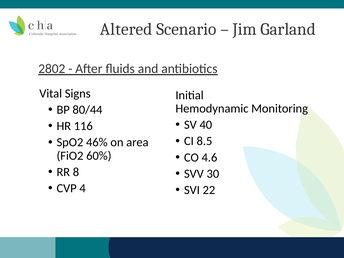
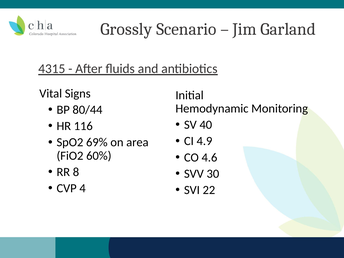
Altered: Altered -> Grossly (126, 29)
2802: 2802 -> 4315 (52, 69)
8.5: 8.5 -> 4.9 (204, 141)
46%: 46% -> 69% (97, 142)
